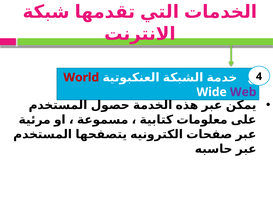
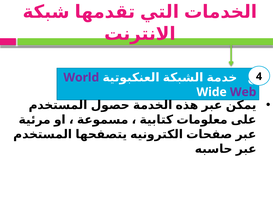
World colour: red -> purple (81, 77)
